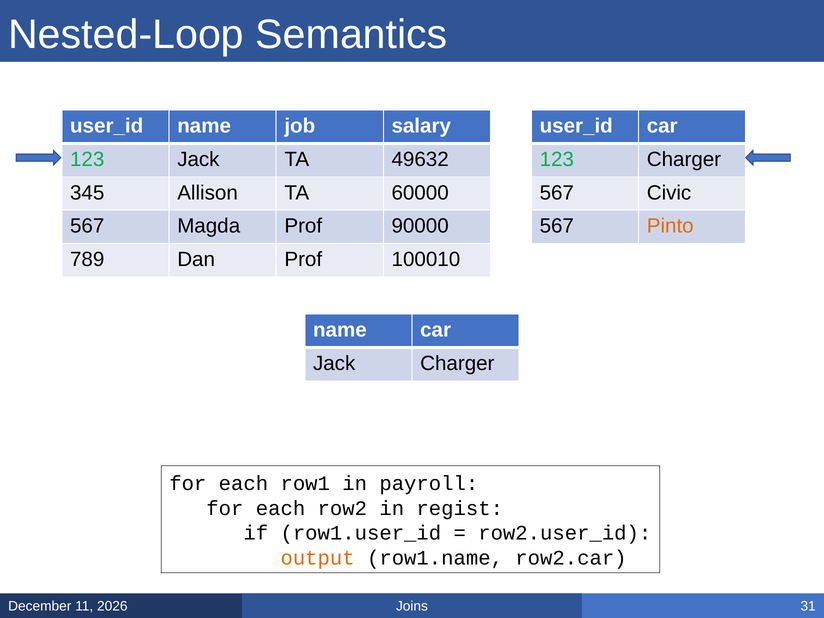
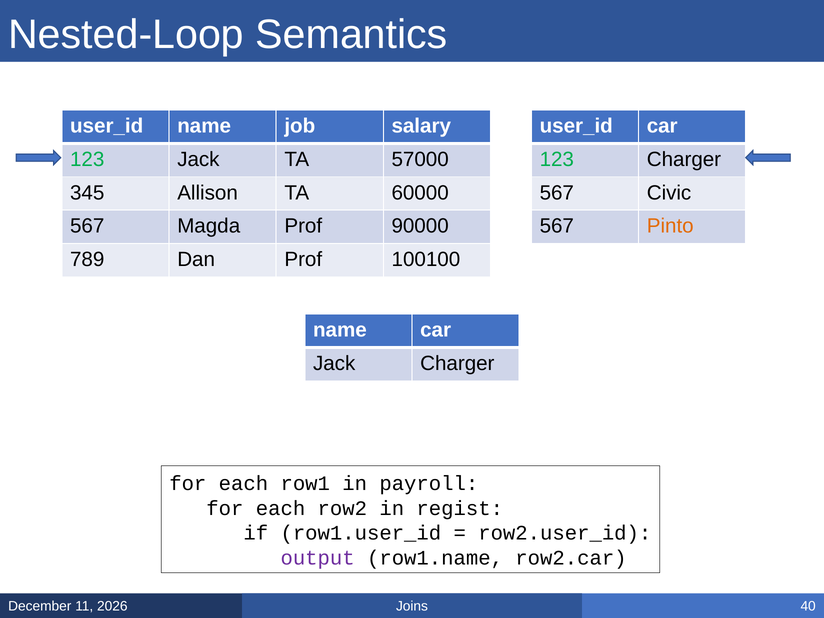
49632: 49632 -> 57000 (420, 159)
100010: 100010 -> 100100 (426, 260)
output colour: orange -> purple (318, 558)
31: 31 -> 40 (808, 606)
